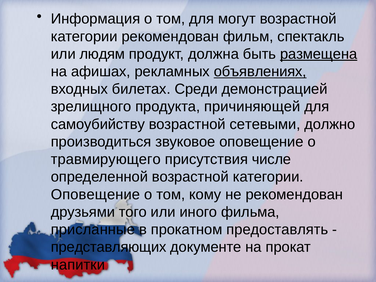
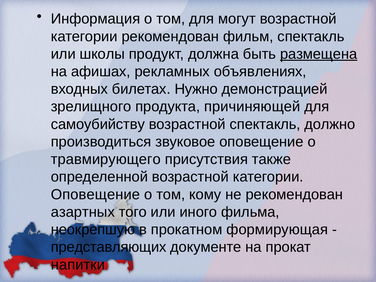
людям: людям -> школы (102, 54)
объявлениях underline: present -> none (260, 72)
Среди: Среди -> Нужно (196, 89)
возрастной сетевыми: сетевыми -> спектакль (265, 124)
числе: числе -> также (271, 159)
друзьями: друзьями -> азартных (83, 212)
присланные: присланные -> неокрепшую (93, 230)
предоставлять: предоставлять -> формирующая (277, 230)
